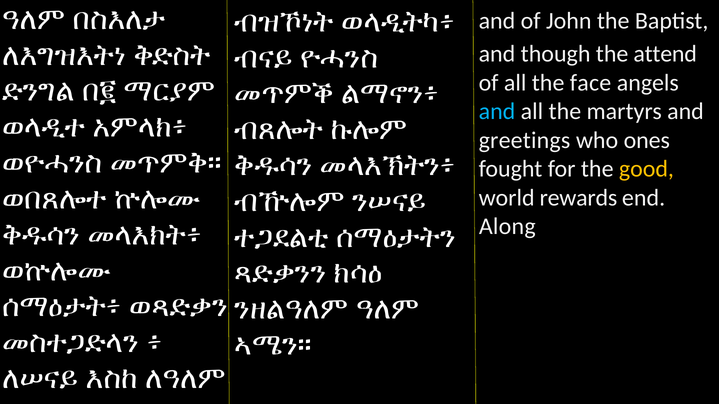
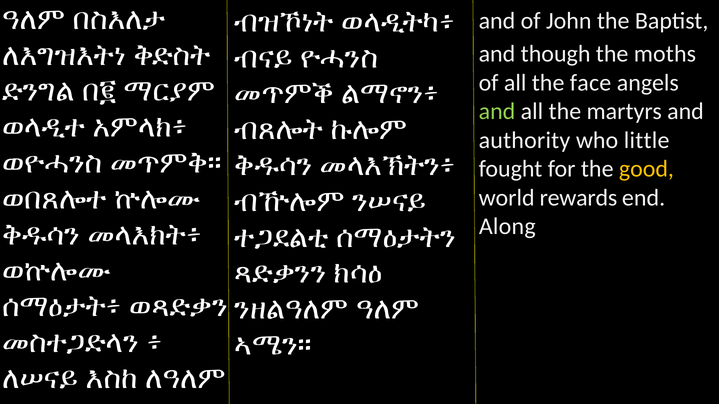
attend: attend -> moths (665, 54)
and colour: light blue -> light green (497, 112)
greetings: greetings -> authority (524, 140)
ones: ones -> little (647, 140)
